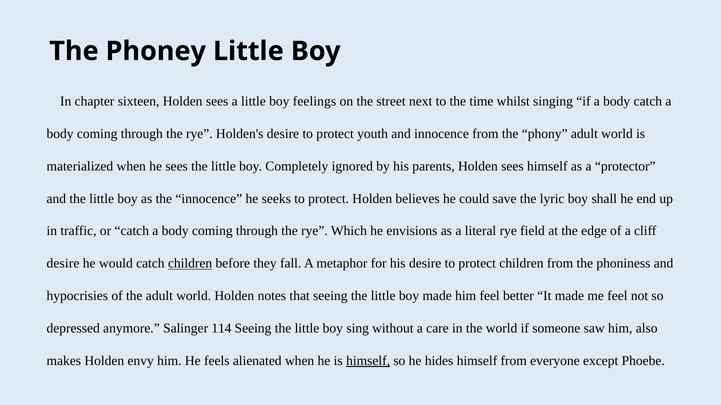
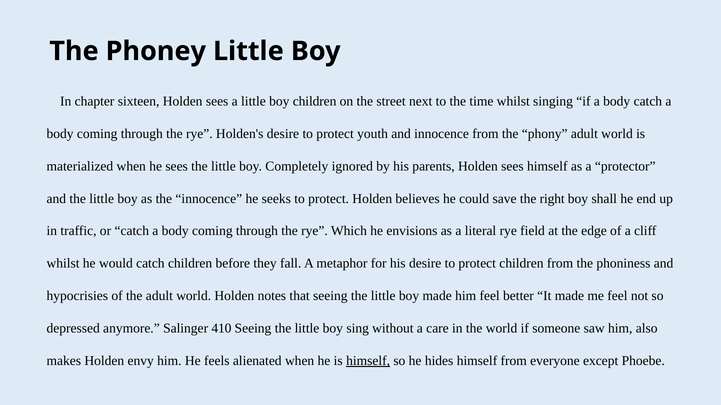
boy feelings: feelings -> children (315, 102)
lyric: lyric -> right (552, 199)
desire: desire -> whilst (63, 264)
children underline: present -> none (190, 264)
114: 114 -> 410 (221, 329)
